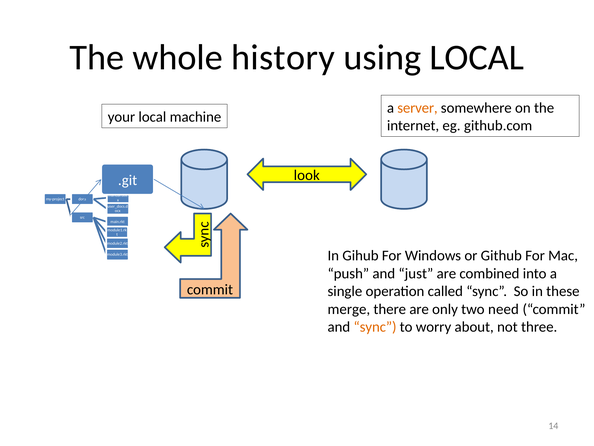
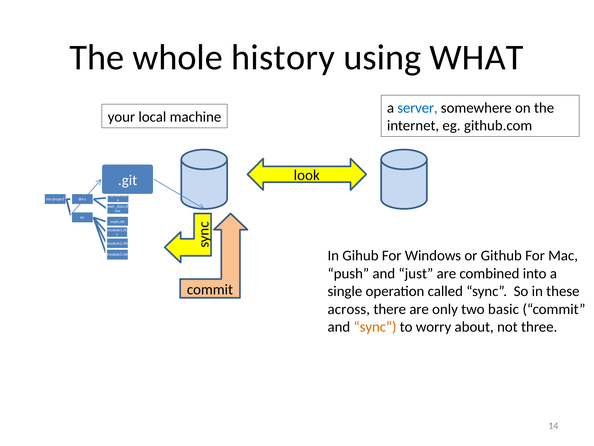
using LOCAL: LOCAL -> WHAT (476, 58)
server colour: orange -> blue (417, 108)
merge: merge -> across (349, 309)
need: need -> basic (503, 309)
